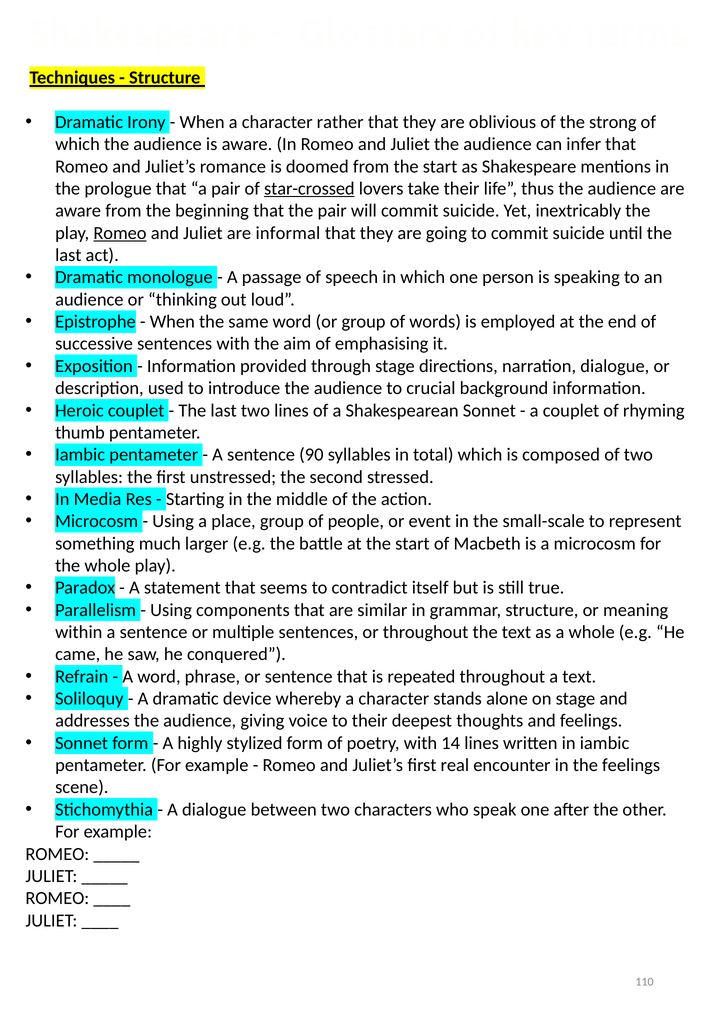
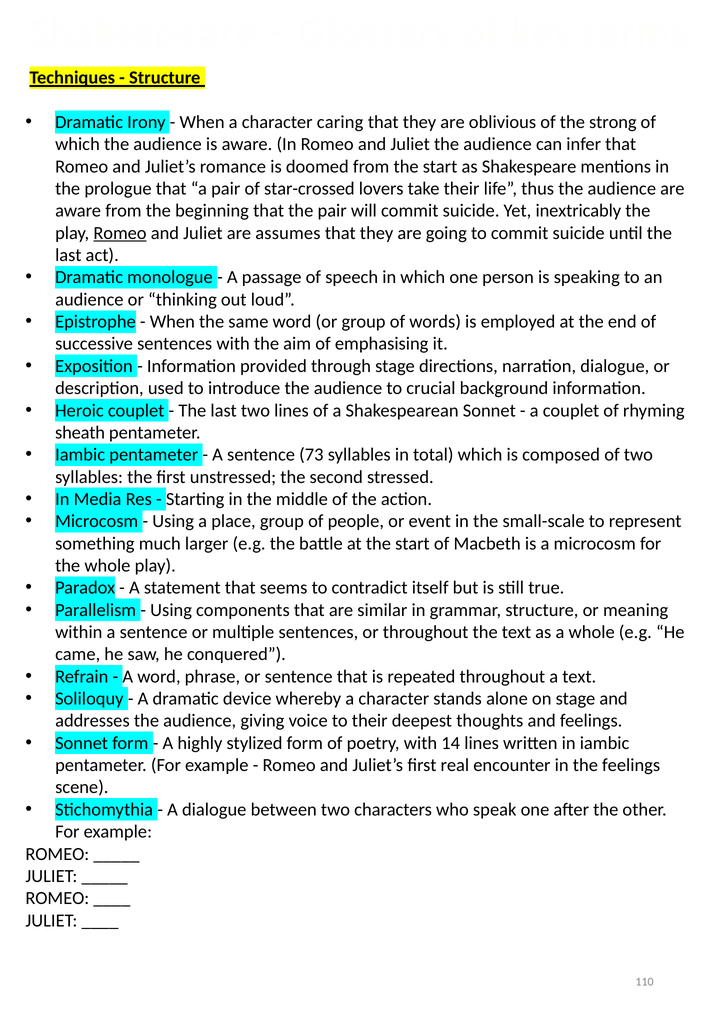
rather: rather -> caring (340, 122)
star-crossed underline: present -> none (309, 189)
informal: informal -> assumes (288, 233)
thumb: thumb -> sheath (80, 432)
90: 90 -> 73 (311, 455)
